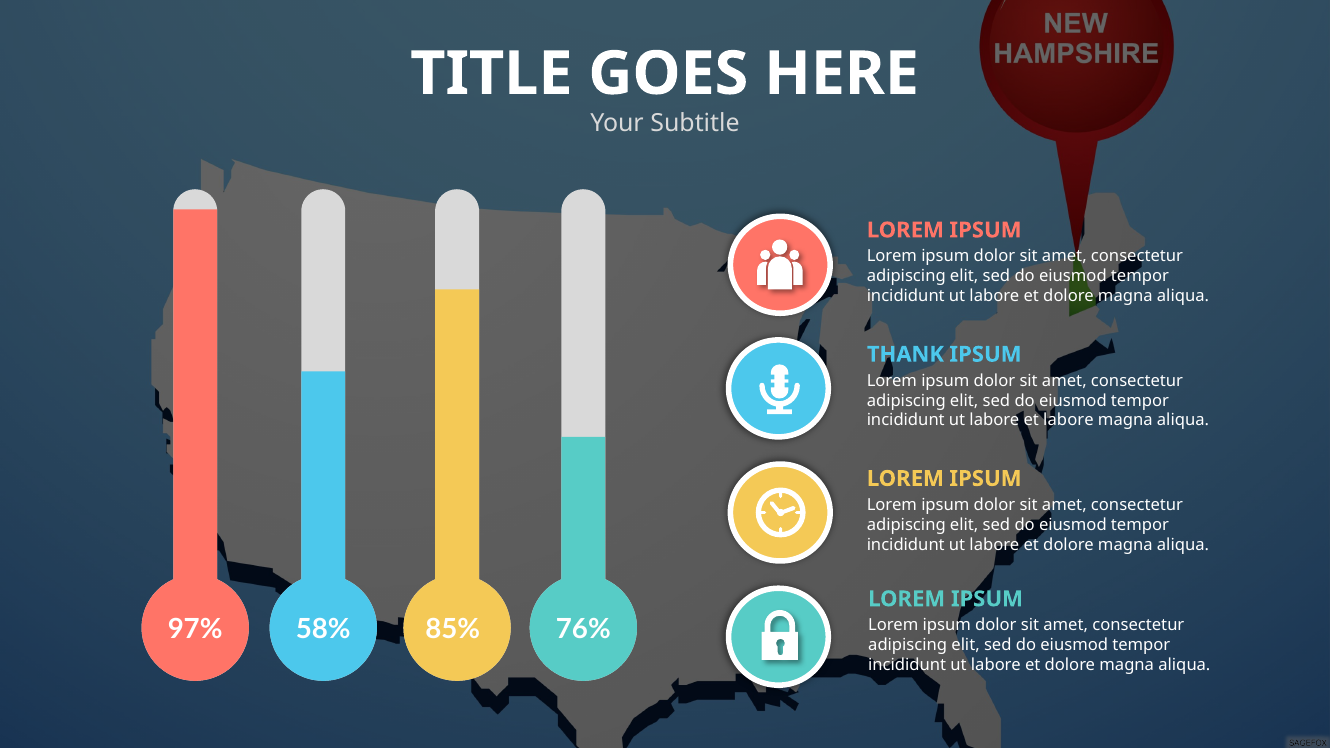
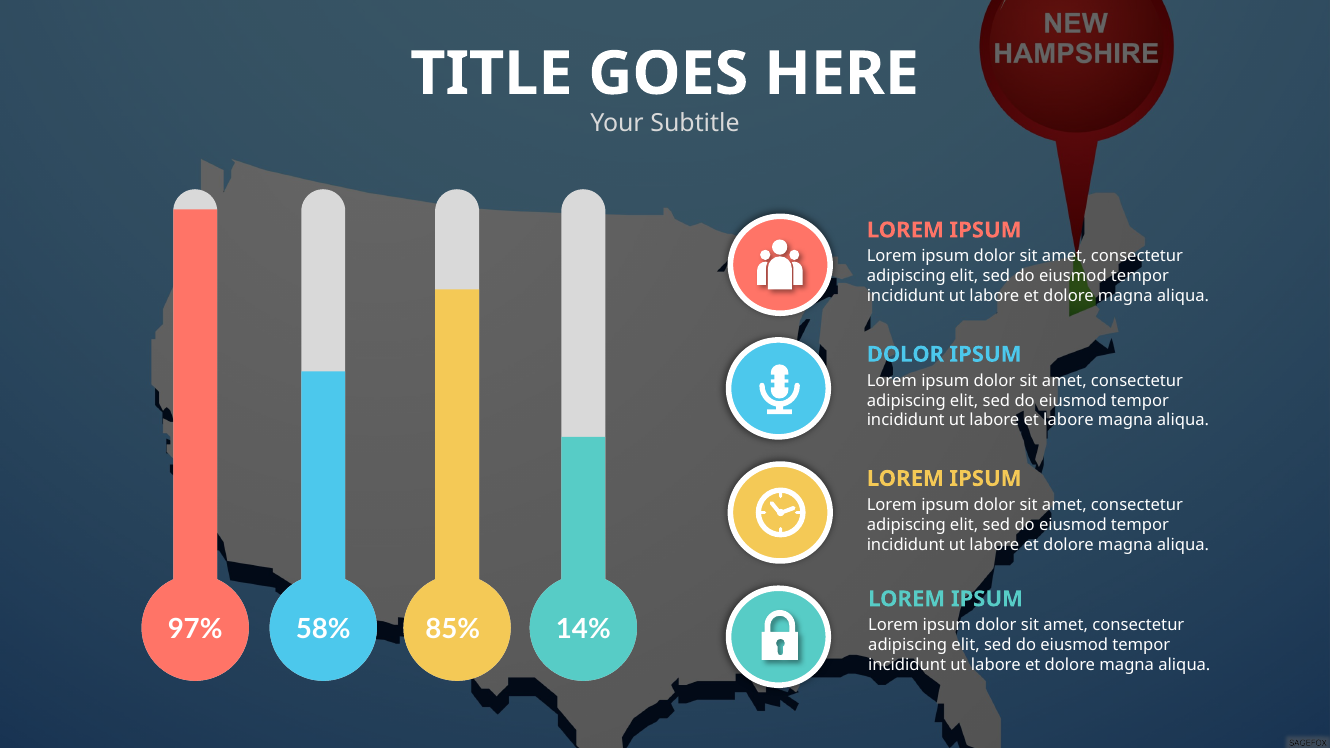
THANK: THANK -> DOLOR (905, 354)
76%: 76% -> 14% (583, 629)
